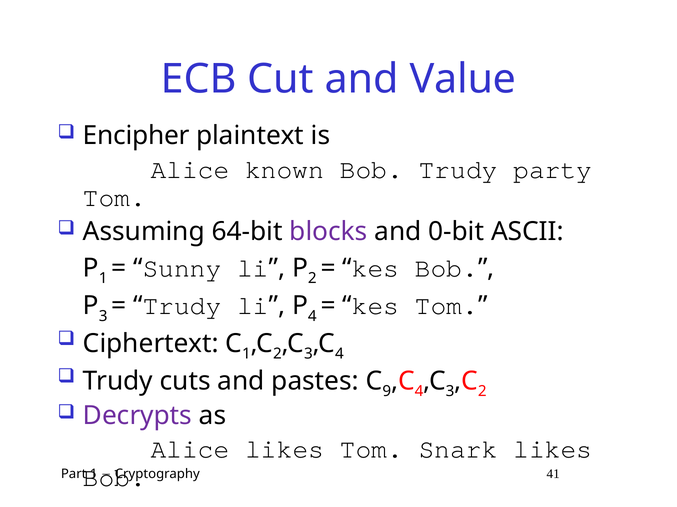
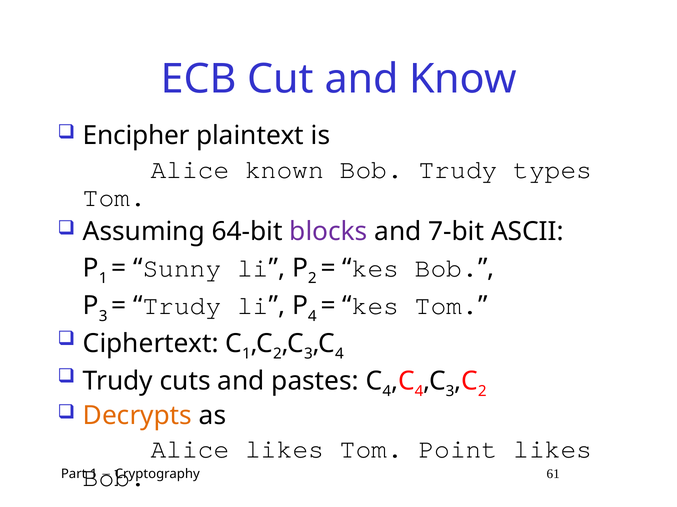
Value: Value -> Know (463, 79)
party: party -> types (553, 170)
0-bit: 0-bit -> 7-bit (456, 232)
9: 9 -> 4 (387, 392)
Decrypts colour: purple -> orange (138, 416)
Snark: Snark -> Point (458, 450)
41: 41 -> 61 (553, 475)
